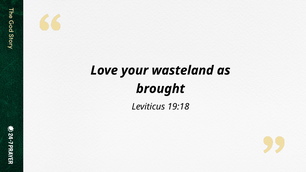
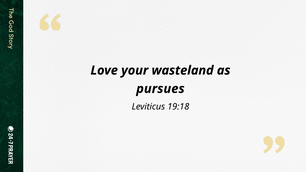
brought: brought -> pursues (160, 89)
